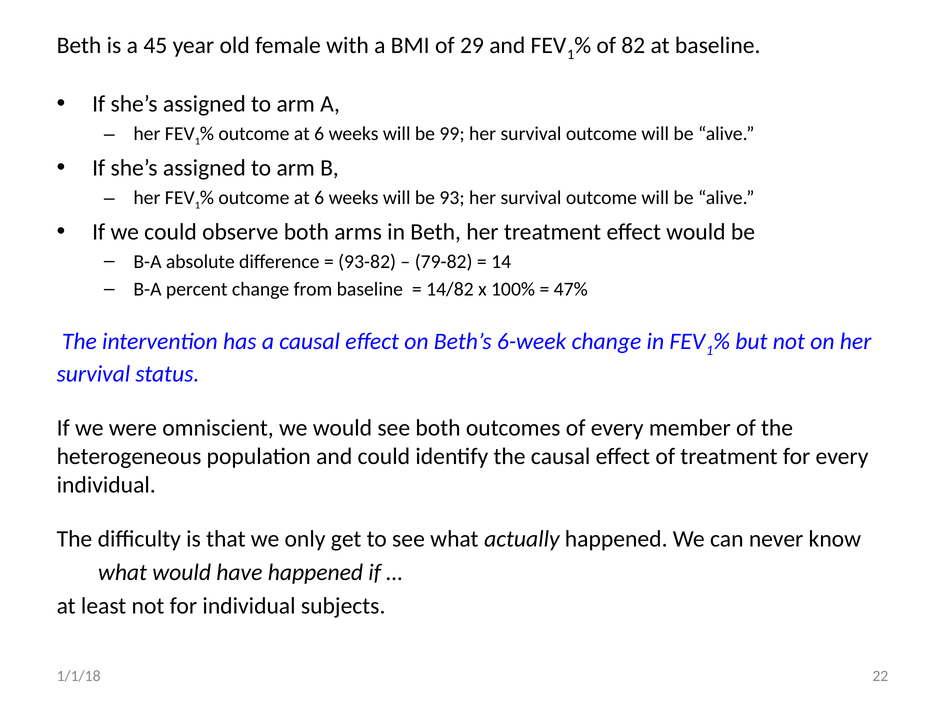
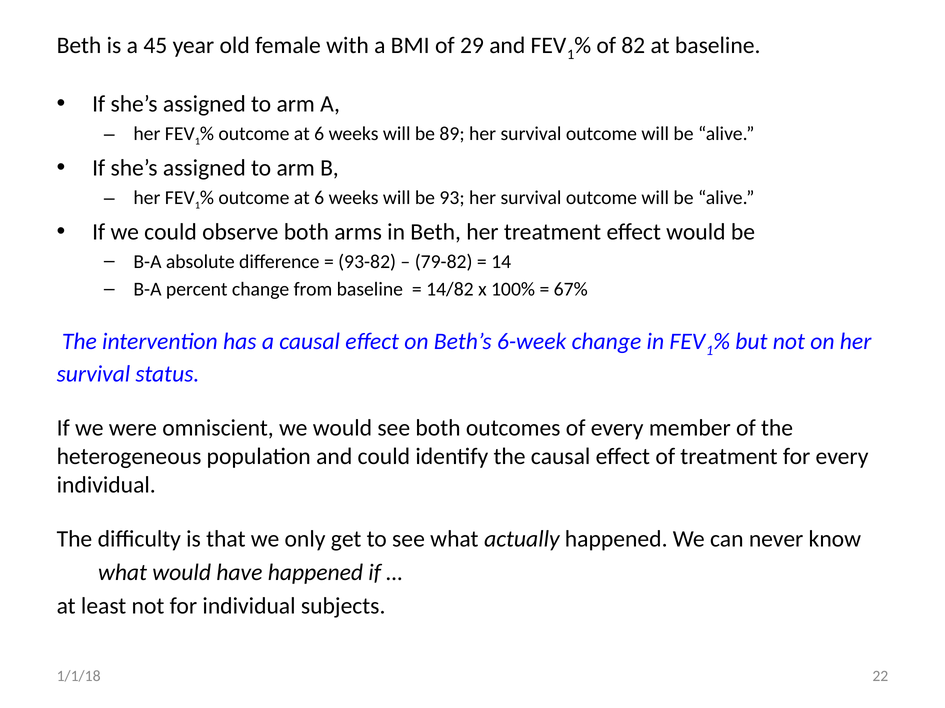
99: 99 -> 89 (452, 134)
47%: 47% -> 67% (571, 290)
